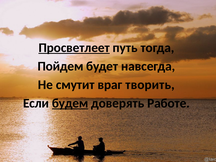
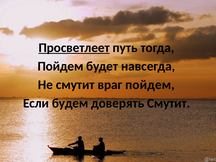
враг творить: творить -> пойдем (150, 85)
будем underline: present -> none (70, 103)
доверять Работе: Работе -> Смутит (169, 103)
